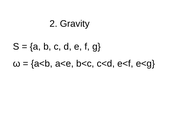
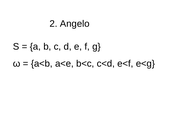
Gravity: Gravity -> Angelo (75, 24)
